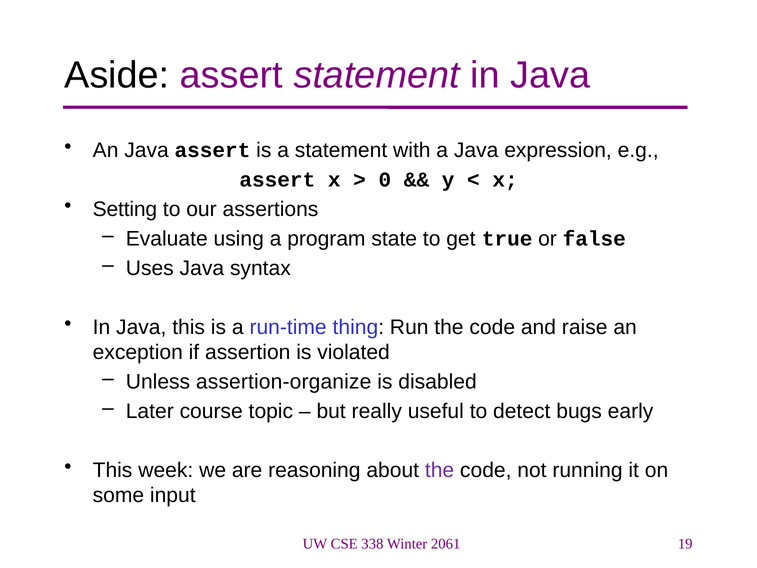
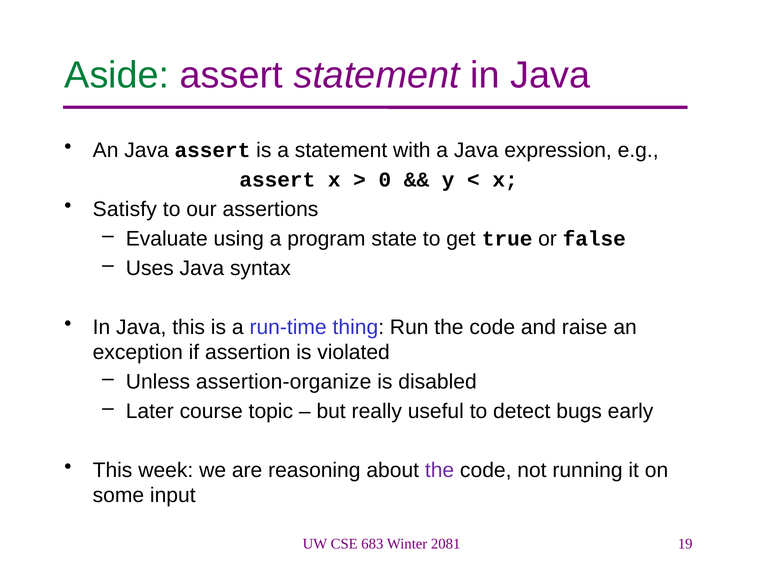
Aside colour: black -> green (117, 75)
Setting: Setting -> Satisfy (125, 209)
338: 338 -> 683 (372, 544)
2061: 2061 -> 2081 (446, 544)
